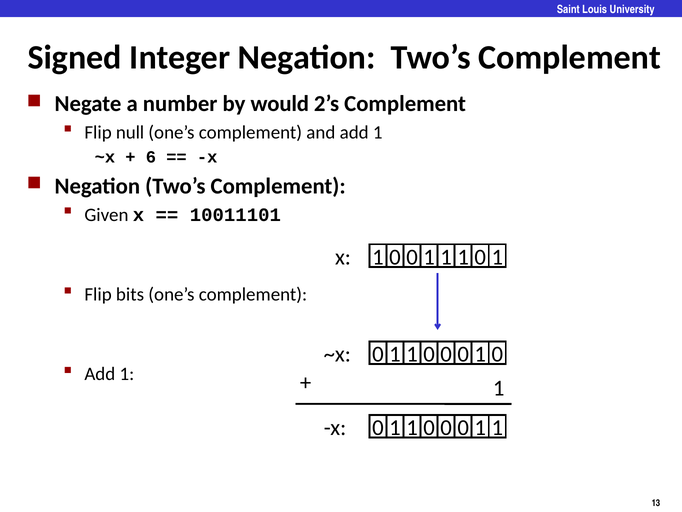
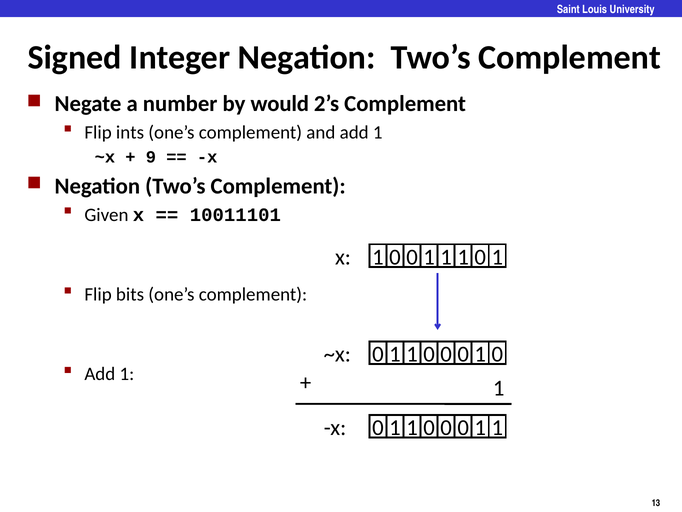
null: null -> ints (130, 132)
6: 6 -> 9 (151, 157)
